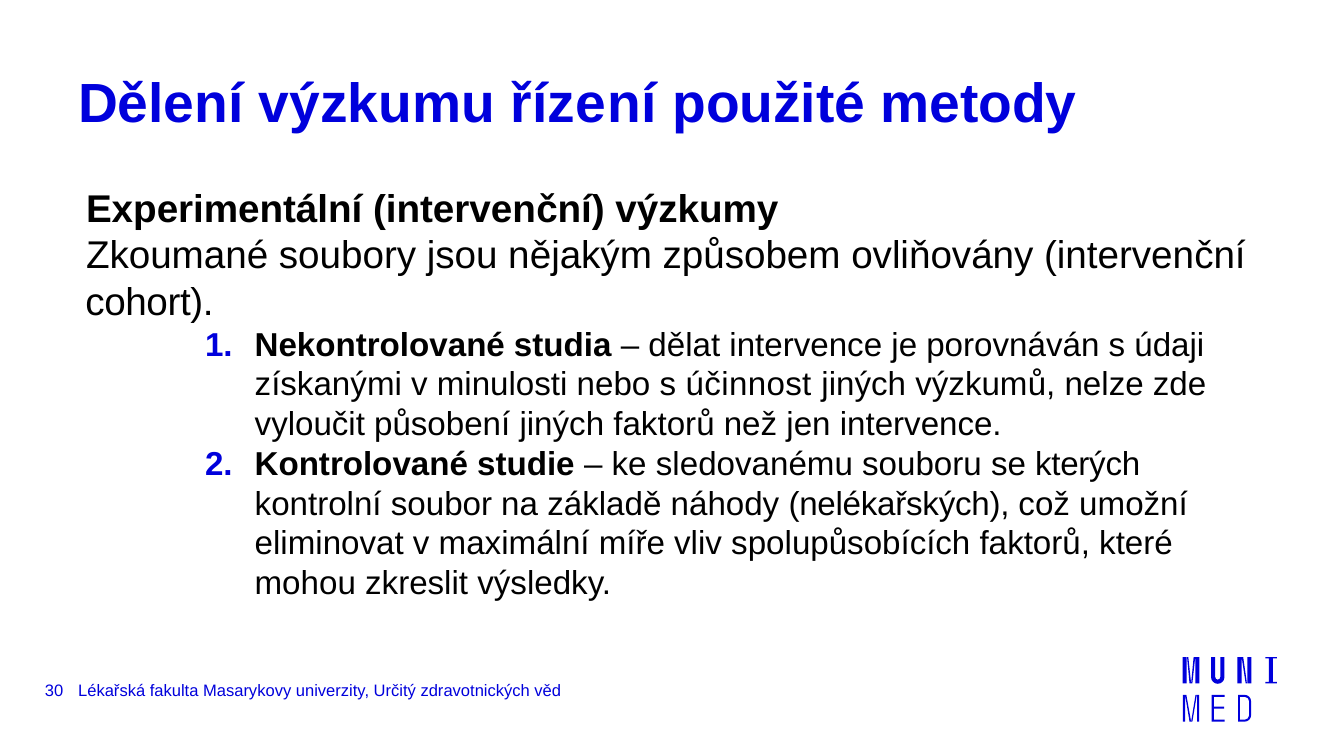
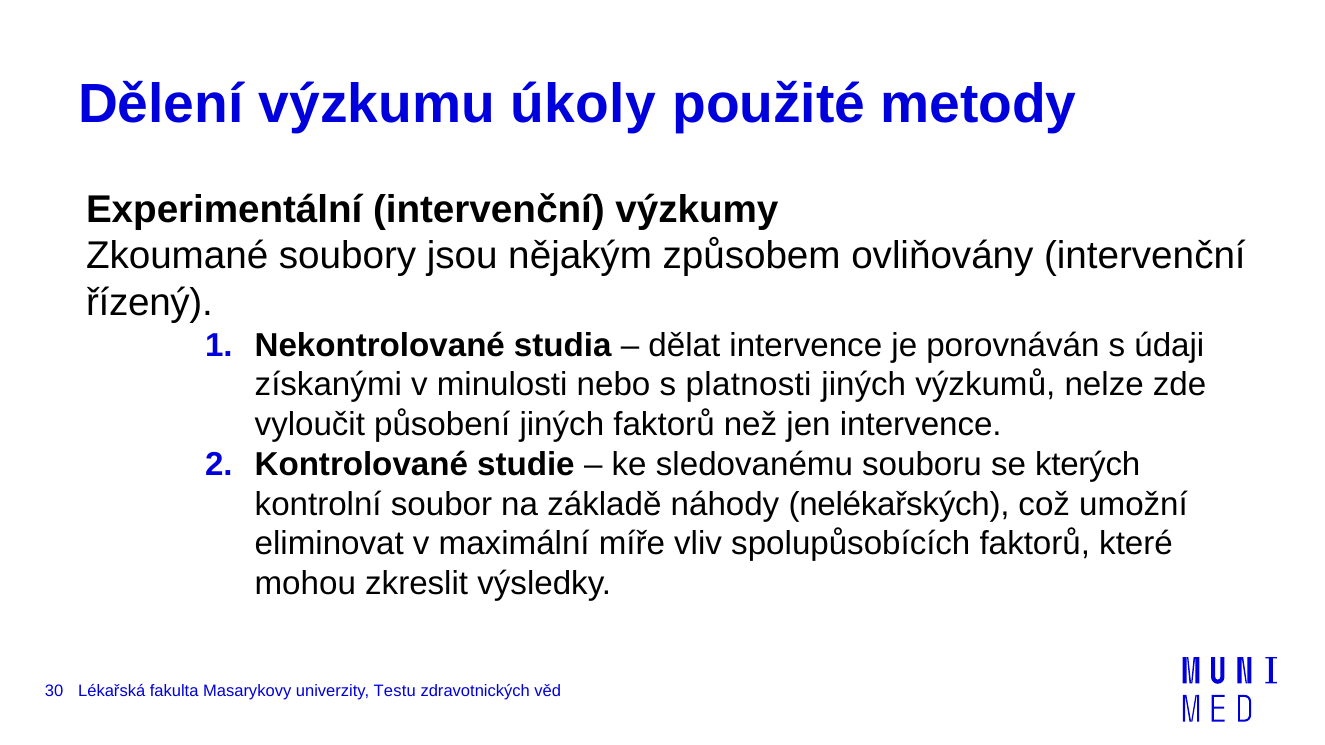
řízení: řízení -> úkoly (583, 104)
cohort: cohort -> řízený (149, 303)
účinnost: účinnost -> platnosti (749, 385)
Určitý: Určitý -> Testu (395, 692)
